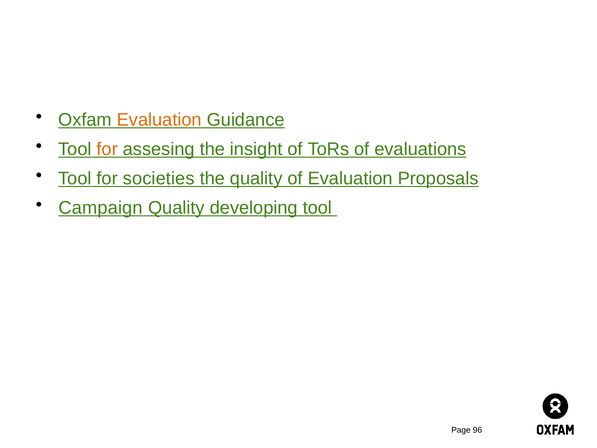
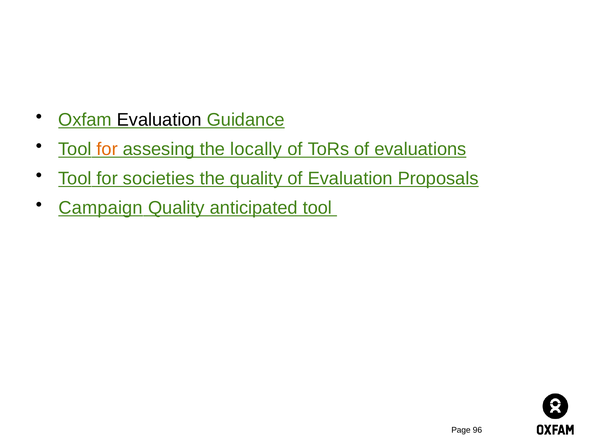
Evaluation colour: orange -> black (159, 120)
insight: insight -> locally (256, 149)
developing: developing -> anticipated (254, 208)
